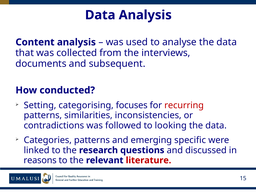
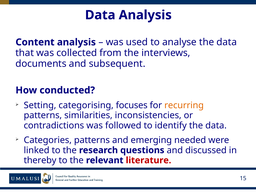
recurring colour: red -> orange (184, 105)
looking: looking -> identify (171, 125)
specific: specific -> needed (190, 140)
reasons: reasons -> thereby (40, 160)
